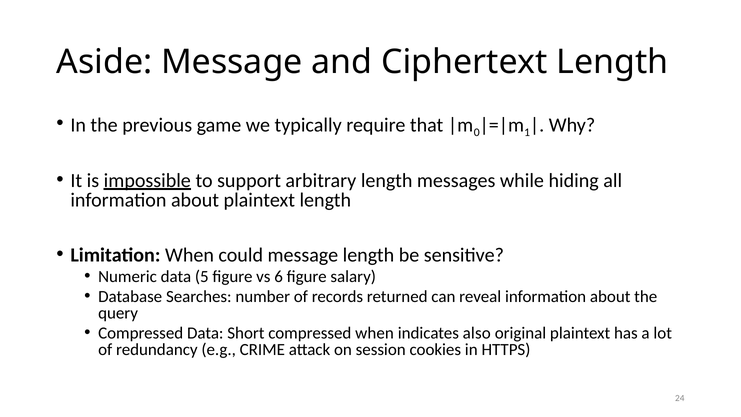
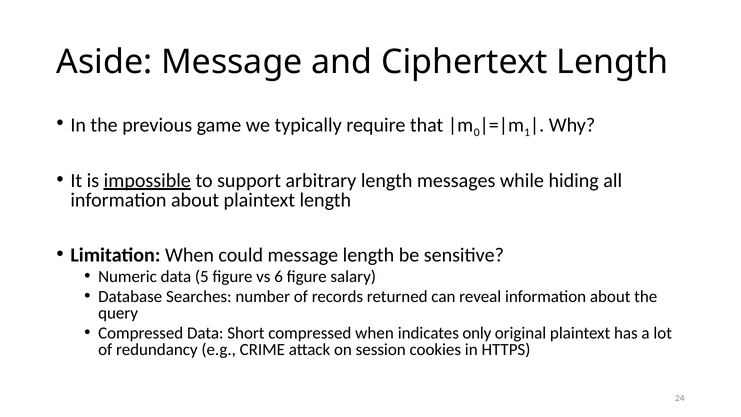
also: also -> only (477, 333)
